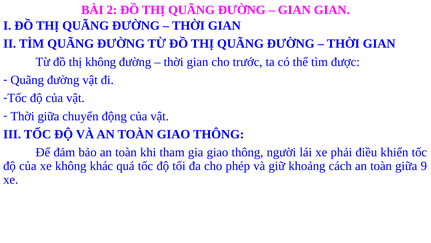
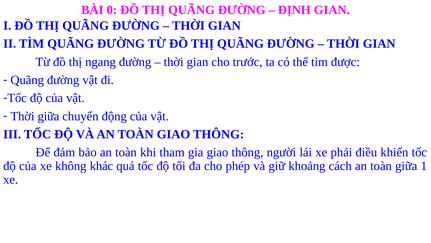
2: 2 -> 0 (112, 10)
GIAN: GIAN -> ĐỊNH (294, 10)
thị không: không -> ngang (101, 62)
9: 9 -> 1 (424, 166)
